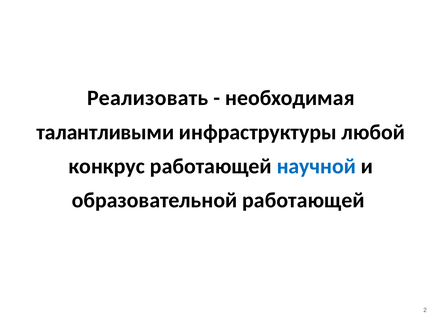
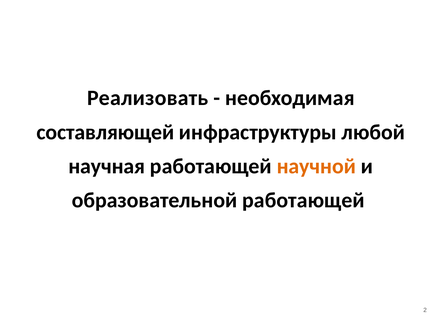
талантливыми: талантливыми -> составляющей (105, 132)
конкрус: конкрус -> научная (107, 166)
научной colour: blue -> orange (316, 166)
